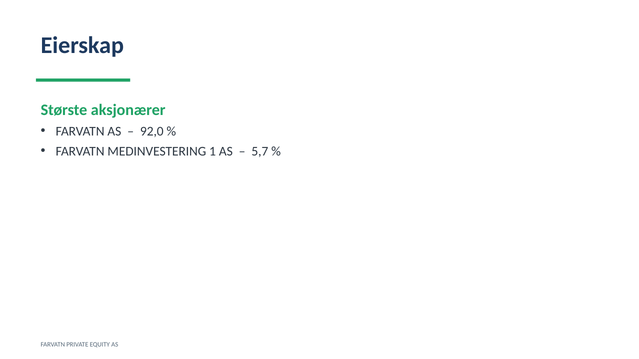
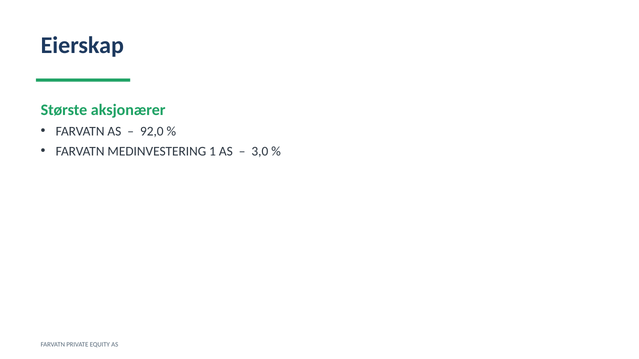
5,7: 5,7 -> 3,0 (260, 151)
